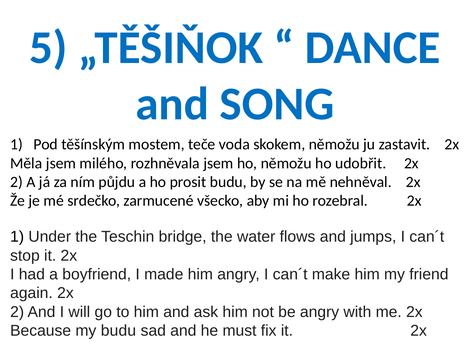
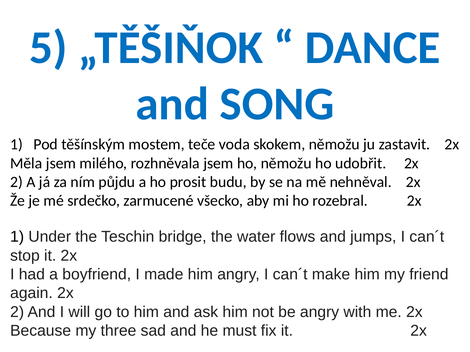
my budu: budu -> three (119, 331)
